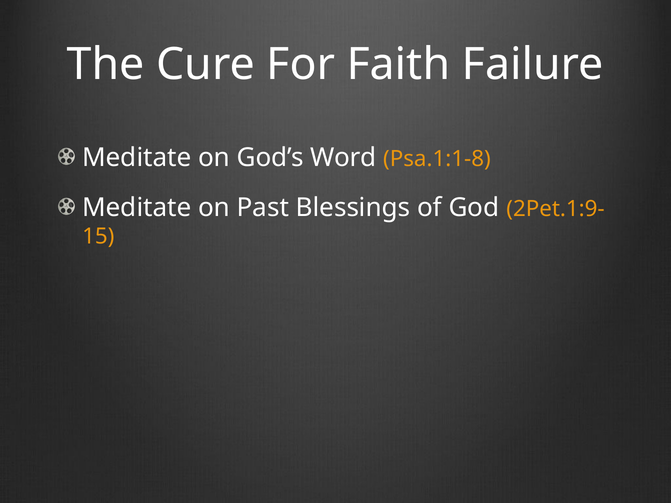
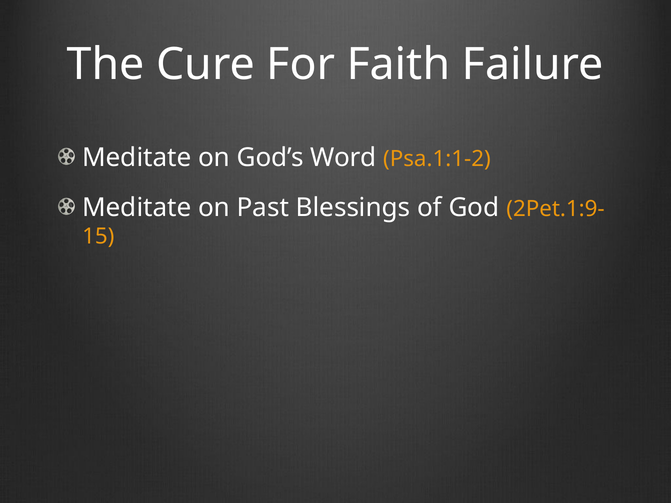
Psa.1:1-8: Psa.1:1-8 -> Psa.1:1-2 (437, 159)
